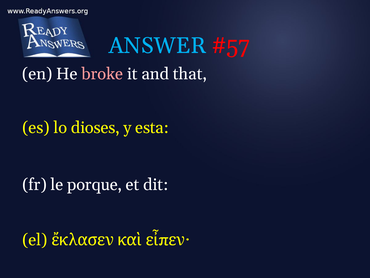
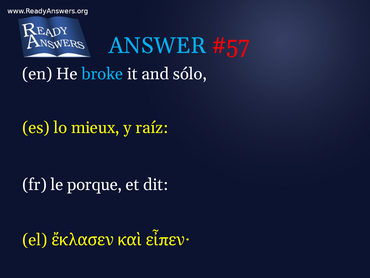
broke colour: pink -> light blue (102, 74)
that: that -> sólo (190, 74)
dioses: dioses -> mieux (95, 127)
esta: esta -> raíz (152, 127)
